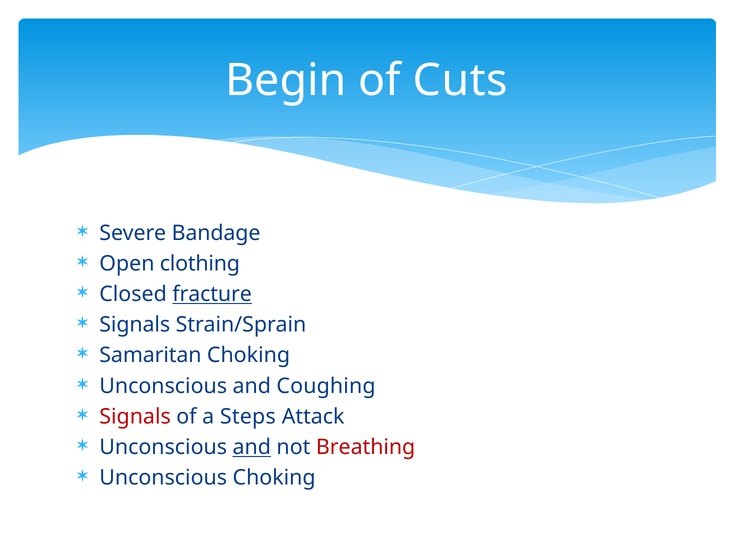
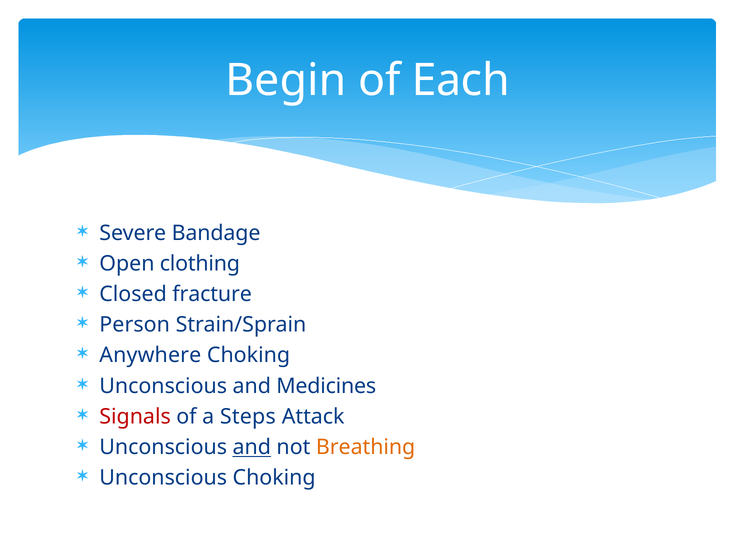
Cuts: Cuts -> Each (461, 81)
fracture underline: present -> none (212, 294)
Signals: Signals -> Person (135, 325)
Samaritan: Samaritan -> Anywhere (150, 355)
Coughing: Coughing -> Medicines (326, 386)
Breathing colour: red -> orange (366, 447)
